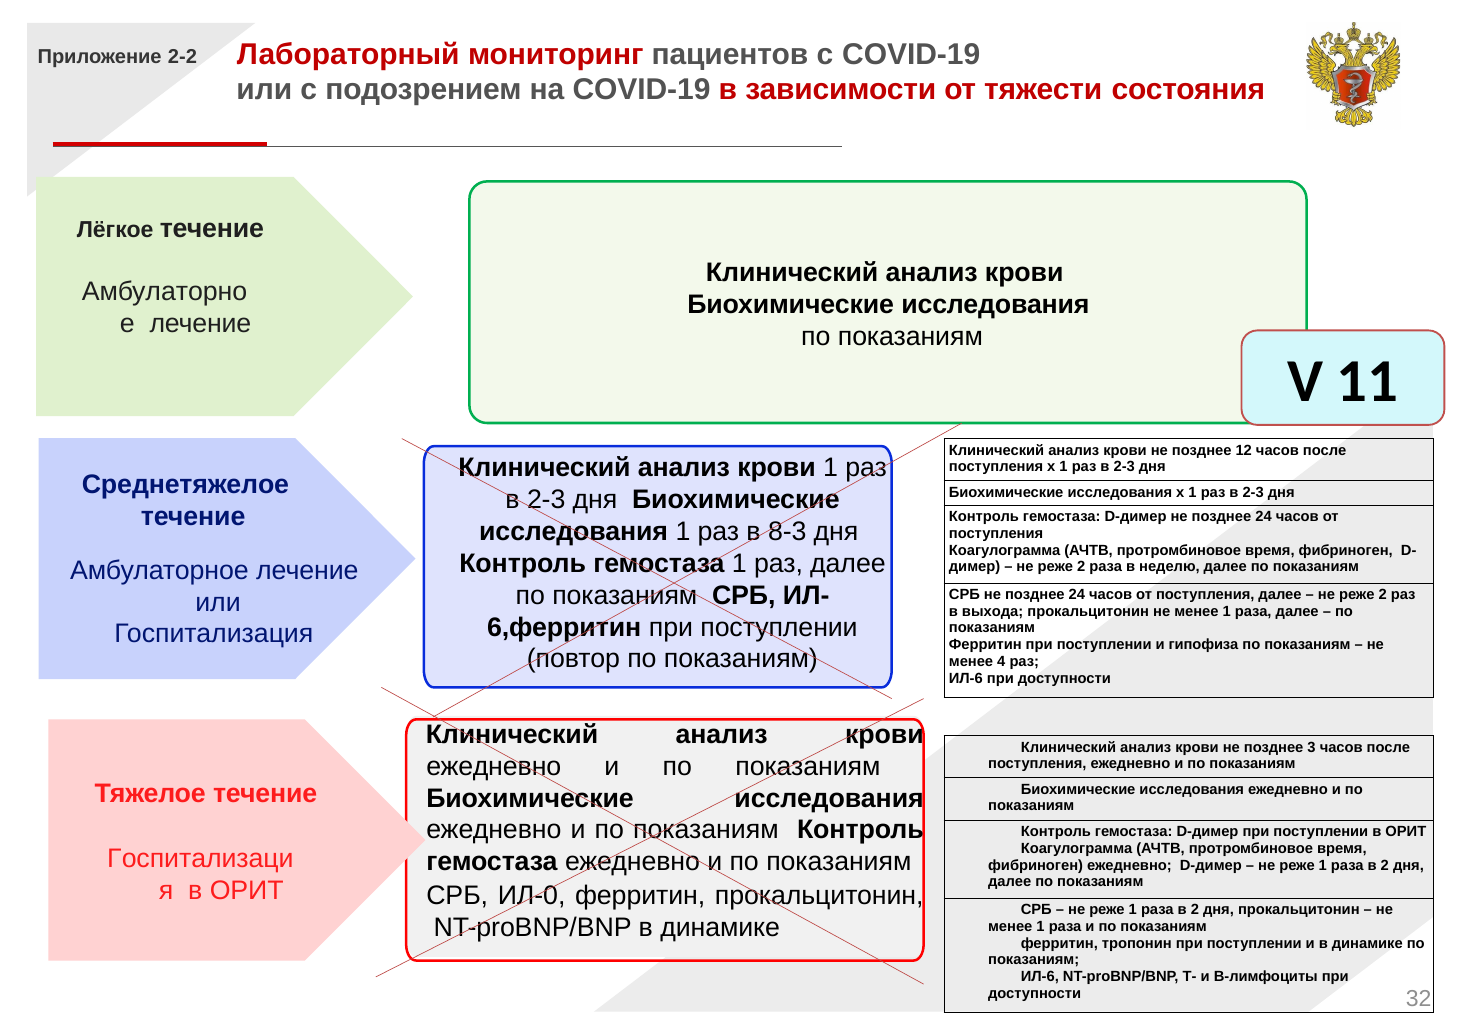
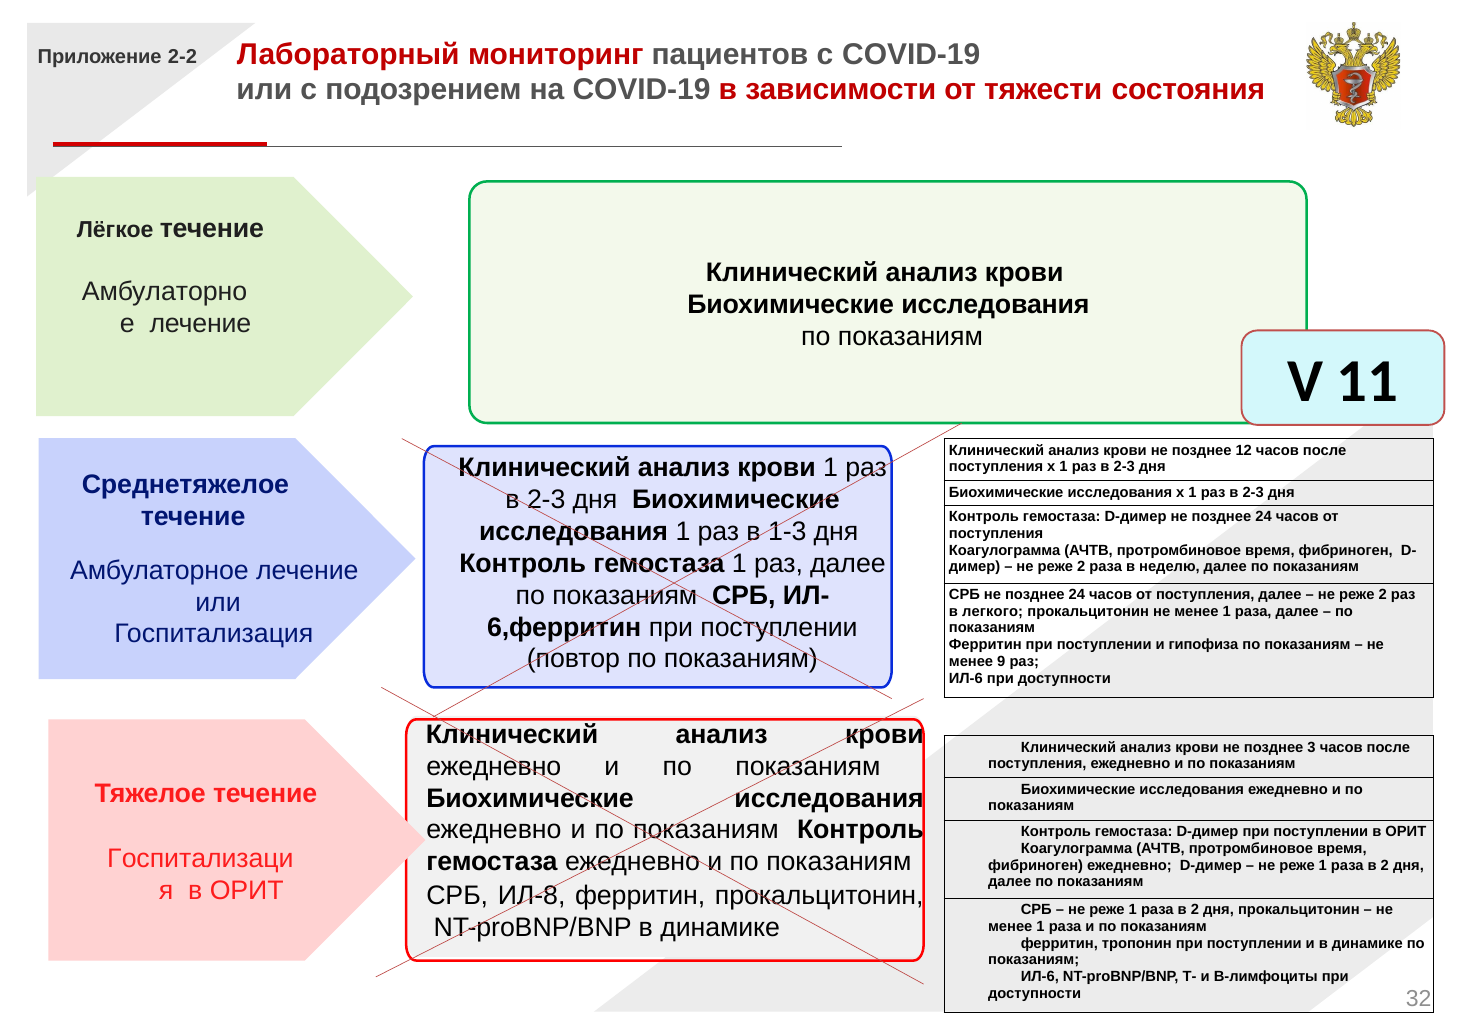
8-3: 8-3 -> 1-3 (787, 532)
выхода: выхода -> легкого (993, 611)
4: 4 -> 9 (1001, 661)
ИЛ-0: ИЛ-0 -> ИЛ-8 (532, 895)
